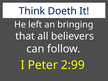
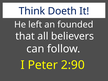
bringing: bringing -> founded (75, 25)
2:99: 2:99 -> 2:90 (73, 65)
